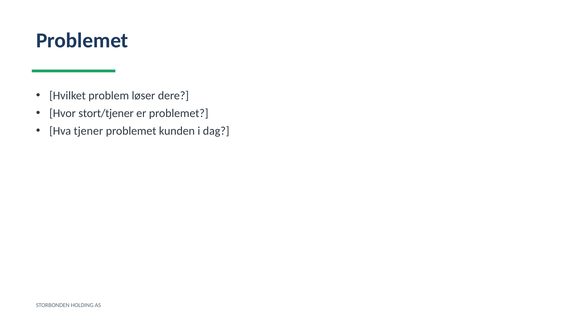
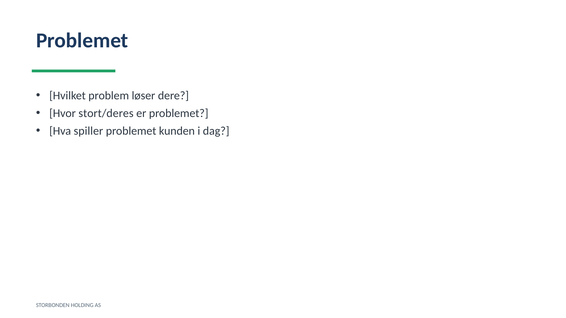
stort/tjener: stort/tjener -> stort/deres (106, 114)
tjener: tjener -> spiller (88, 131)
